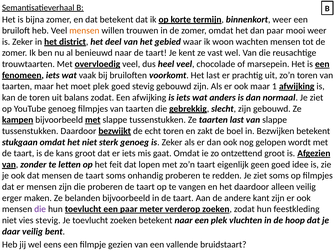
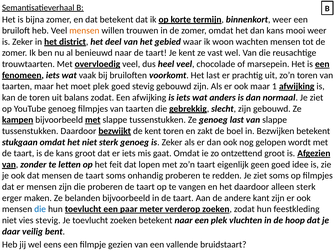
dan paar: paar -> kans (275, 31)
Ze taarten: taarten -> genoeg (213, 120)
de echt: echt -> kent (153, 131)
alleen veilig: veilig -> sterk (306, 187)
die colour: purple -> blue (40, 209)
